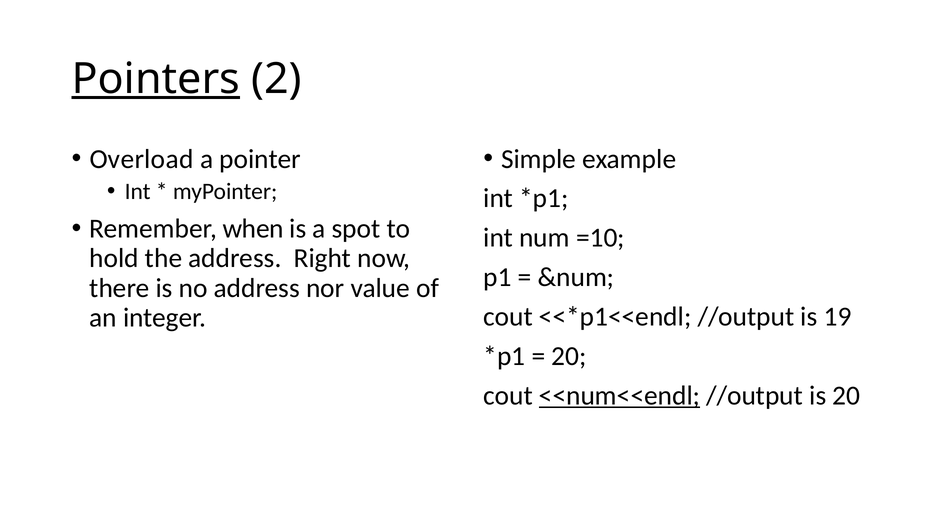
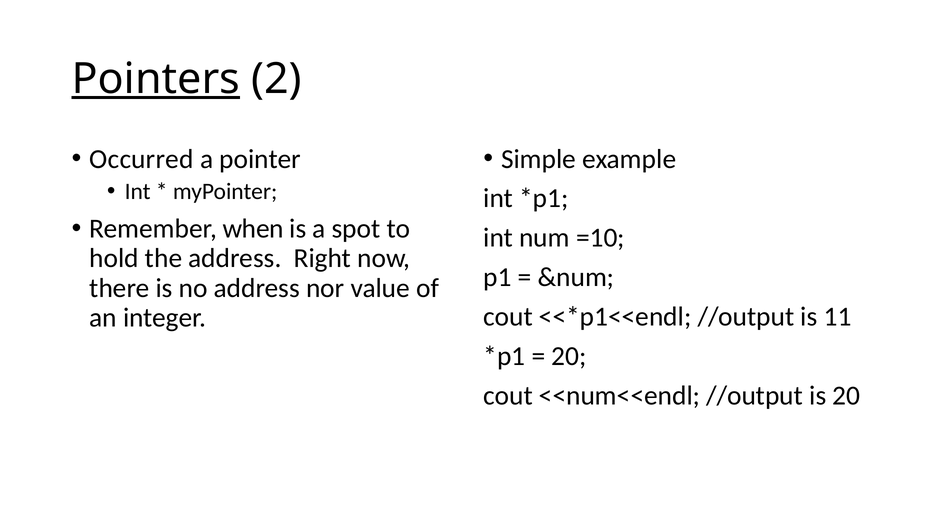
Overload: Overload -> Occurred (142, 159)
19: 19 -> 11 (838, 317)
<<num<<endl underline: present -> none (620, 396)
